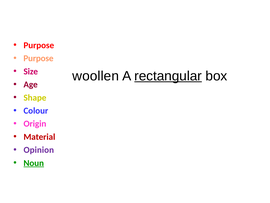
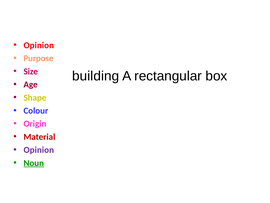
Purpose: Purpose -> Opinion (39, 45)
woollen: woollen -> building (96, 76)
rectangular underline: present -> none (168, 76)
